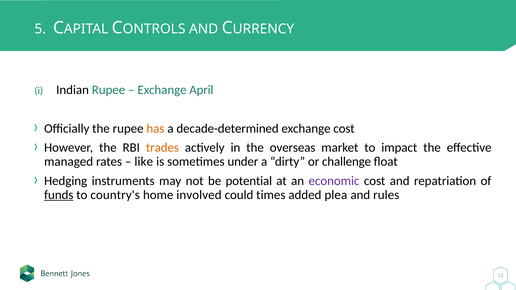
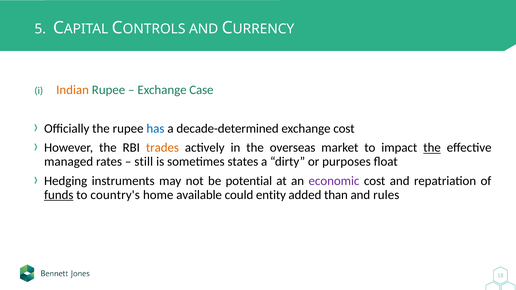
Indian colour: black -> orange (73, 90)
April: April -> Case (201, 90)
has colour: orange -> blue (155, 129)
the underline: none -> present (432, 148)
like: like -> still (144, 162)
under: under -> states (243, 162)
challenge: challenge -> purposes (346, 162)
involved: involved -> available (199, 195)
times: times -> entity (271, 195)
plea: plea -> than (336, 195)
